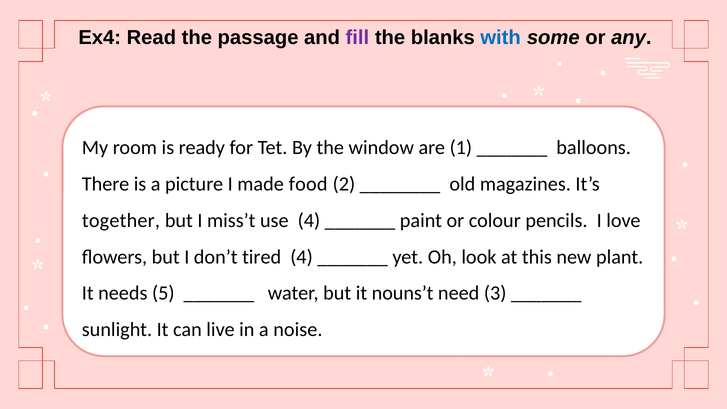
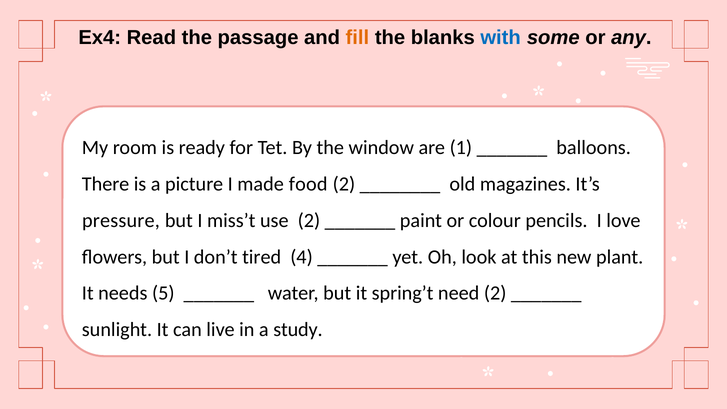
fill colour: purple -> orange (357, 38)
together: together -> pressure (121, 221)
use 4: 4 -> 2 (309, 221)
nouns’t: nouns’t -> spring’t (403, 293)
need 3: 3 -> 2 (495, 293)
noise: noise -> study (298, 330)
